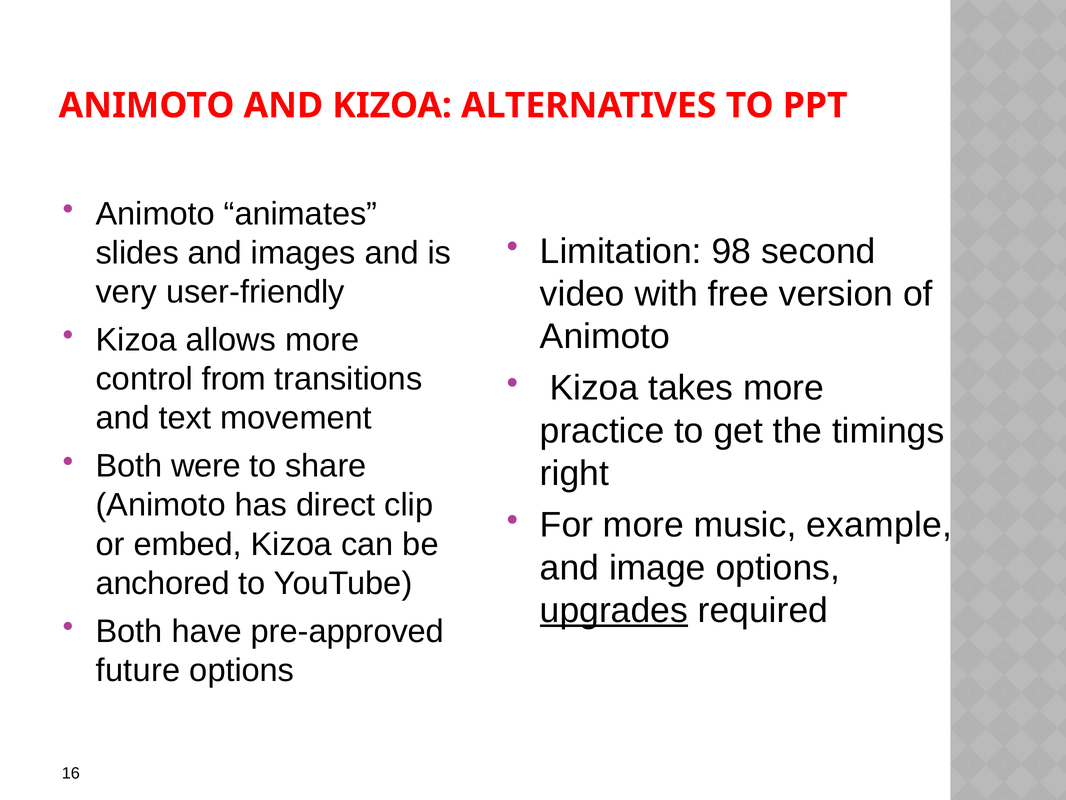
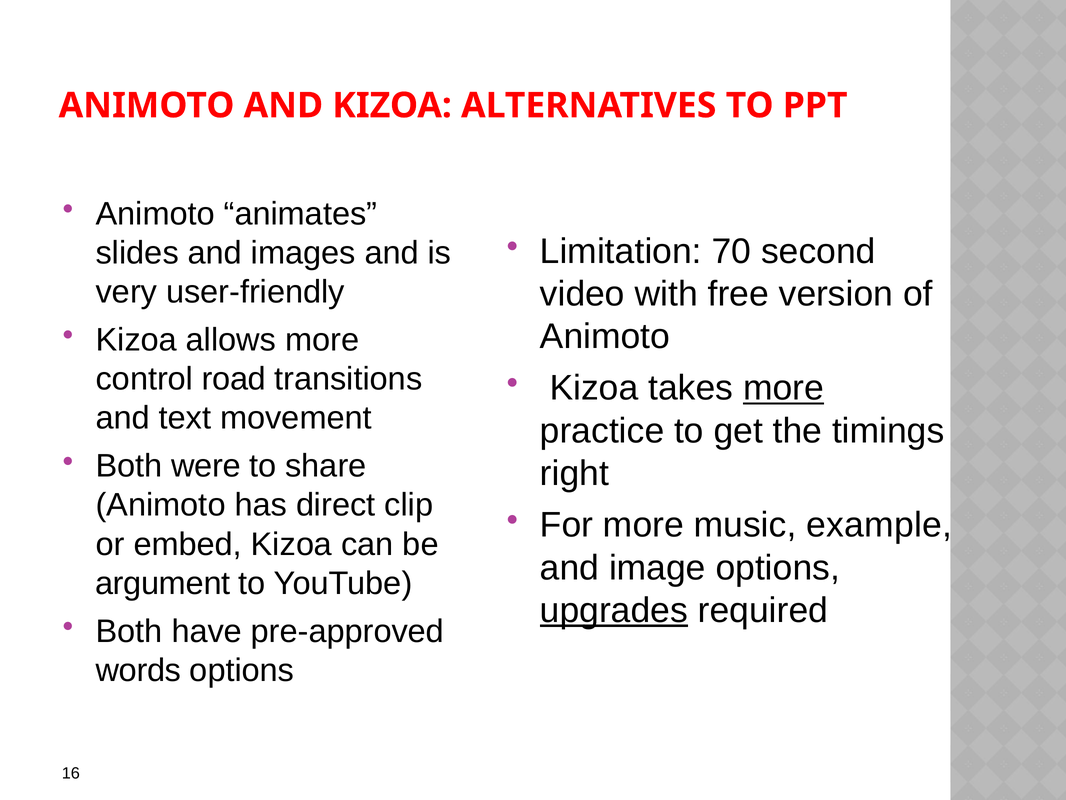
98: 98 -> 70 (731, 251)
from: from -> road (234, 379)
more underline: none -> present (784, 388)
anchored: anchored -> argument (163, 583)
future: future -> words (138, 670)
